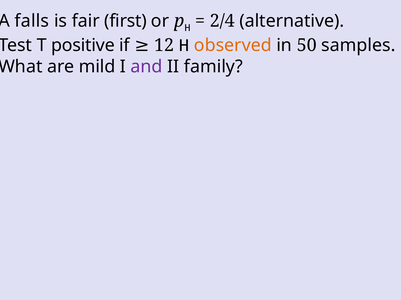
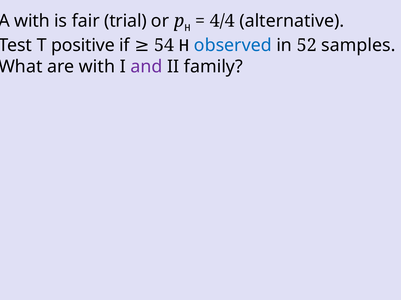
falls: falls -> with (32, 21)
first: first -> trial (126, 21)
2/4: 2/4 -> 4/4 (222, 21)
observed colour: orange -> blue (233, 45)
50: 50 -> 52 (307, 45)
12: 12 -> 54 (164, 45)
are mild: mild -> with (97, 67)
